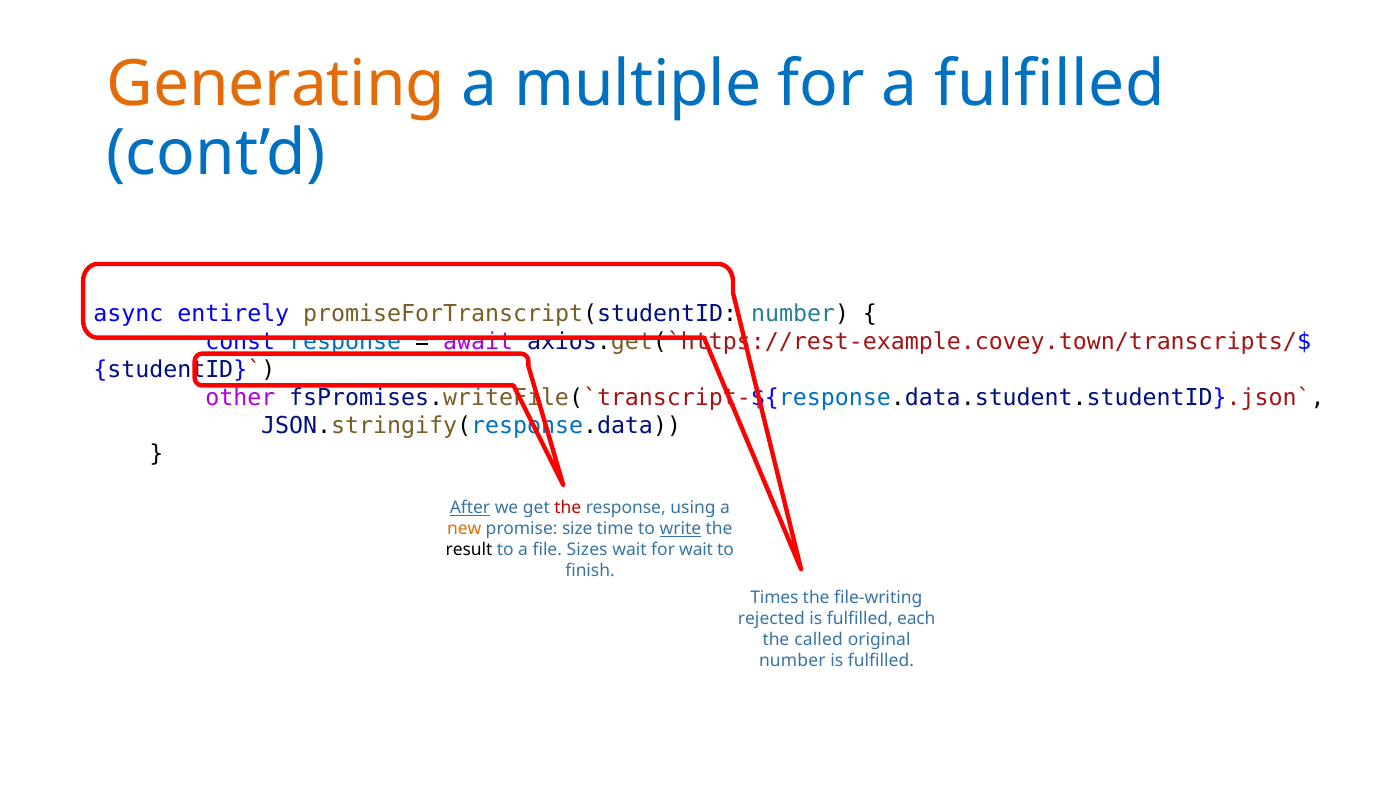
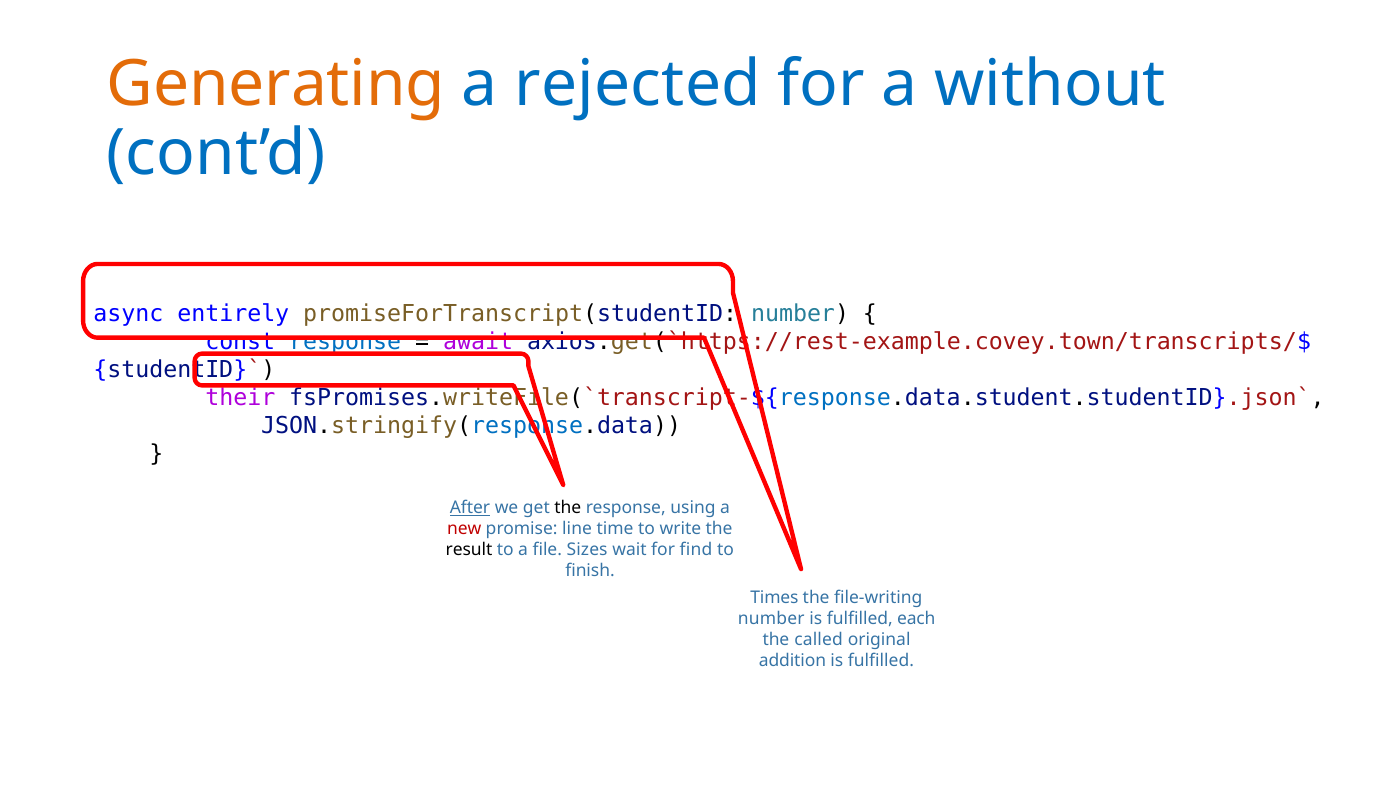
multiple: multiple -> rejected (638, 84)
a fulfilled: fulfilled -> without (1050, 84)
other: other -> their (240, 397)
the colour: red -> black (568, 508)
new colour: orange -> red (464, 529)
size: size -> line (577, 529)
write underline: present -> none (680, 529)
for wait: wait -> find (696, 550)
rejected: rejected -> number (771, 619)
number: number -> addition (792, 661)
